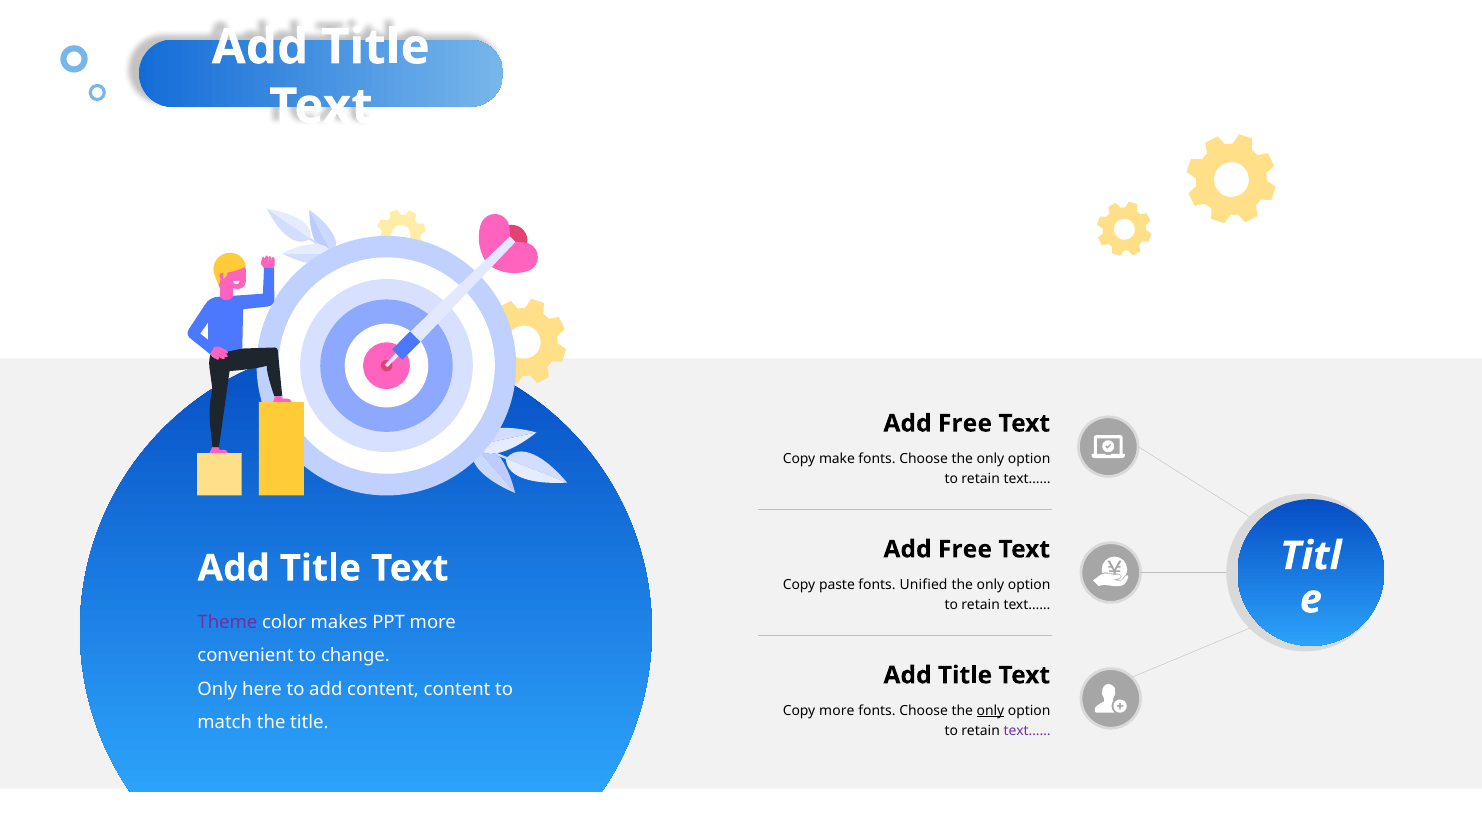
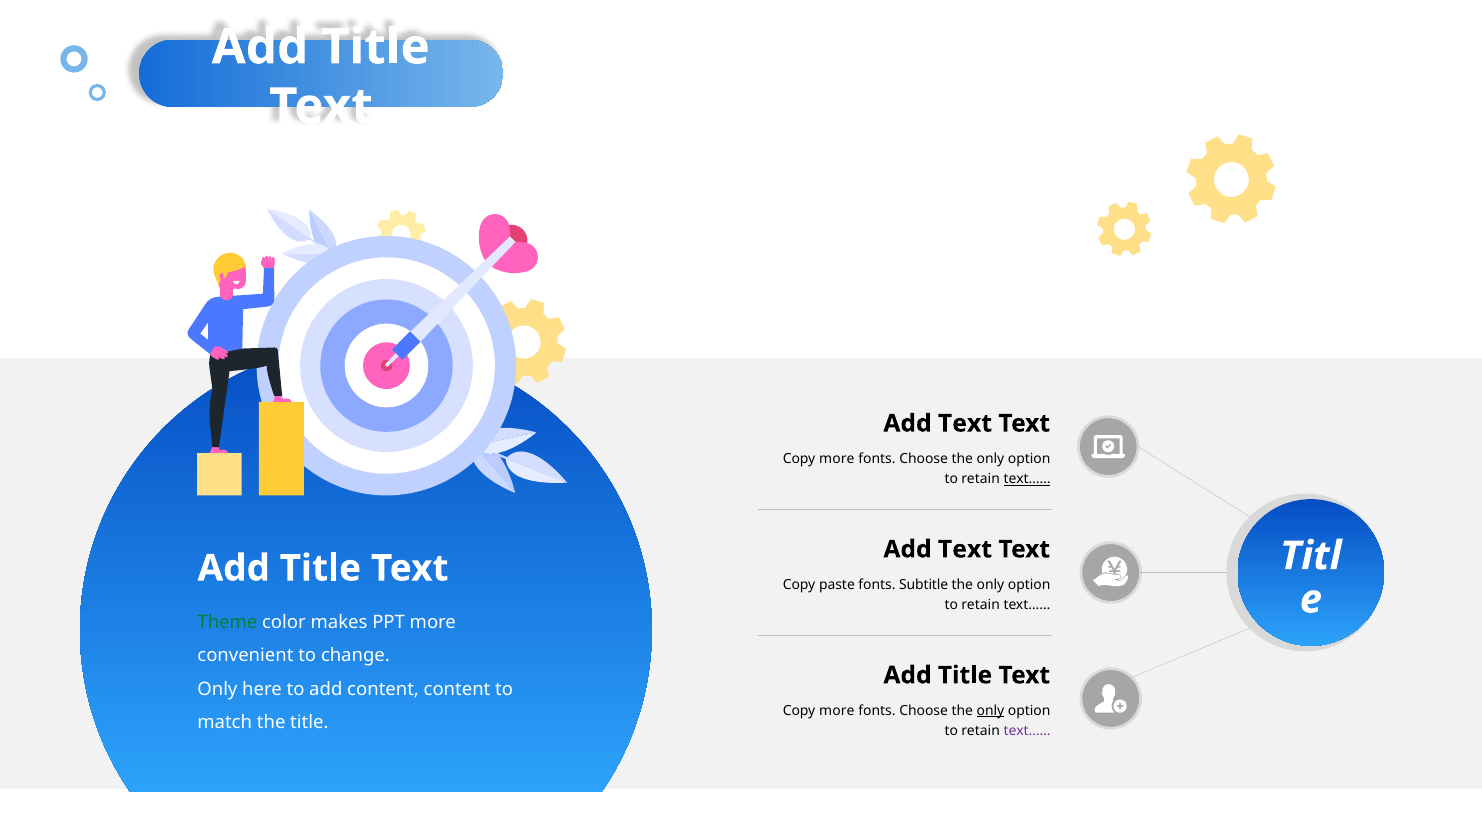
Free: Free -> Text (965, 423)
make: make -> more (837, 459)
text…… underline: none -> present (1027, 479)
Free: Free -> Text (965, 549)
Unified: Unified -> Subtitle (924, 585)
Theme colour: purple -> green (227, 622)
